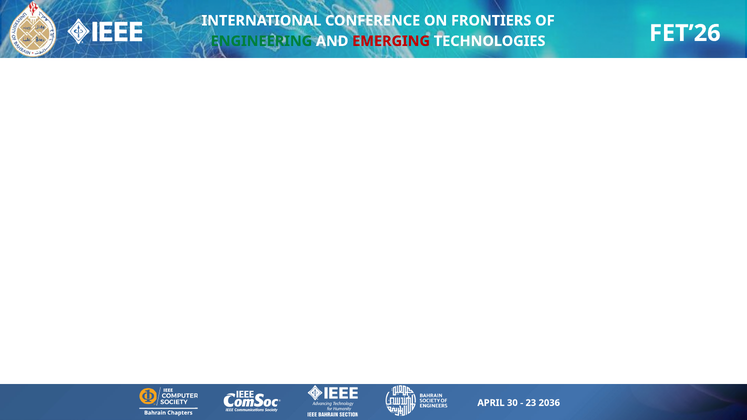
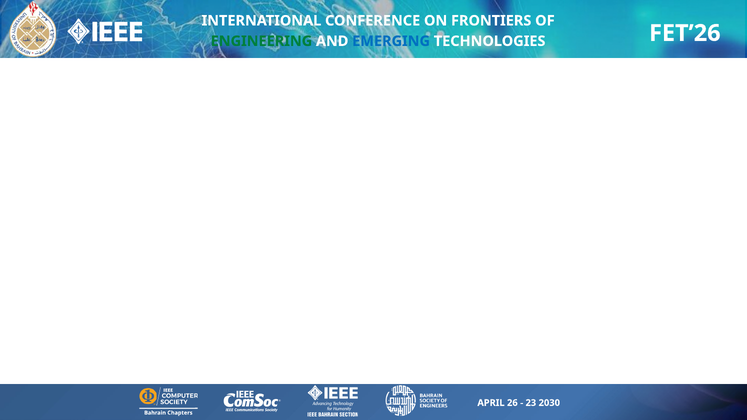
EMERGING colour: red -> blue (391, 41)
30: 30 -> 26 (512, 403)
2036: 2036 -> 2030 (549, 403)
